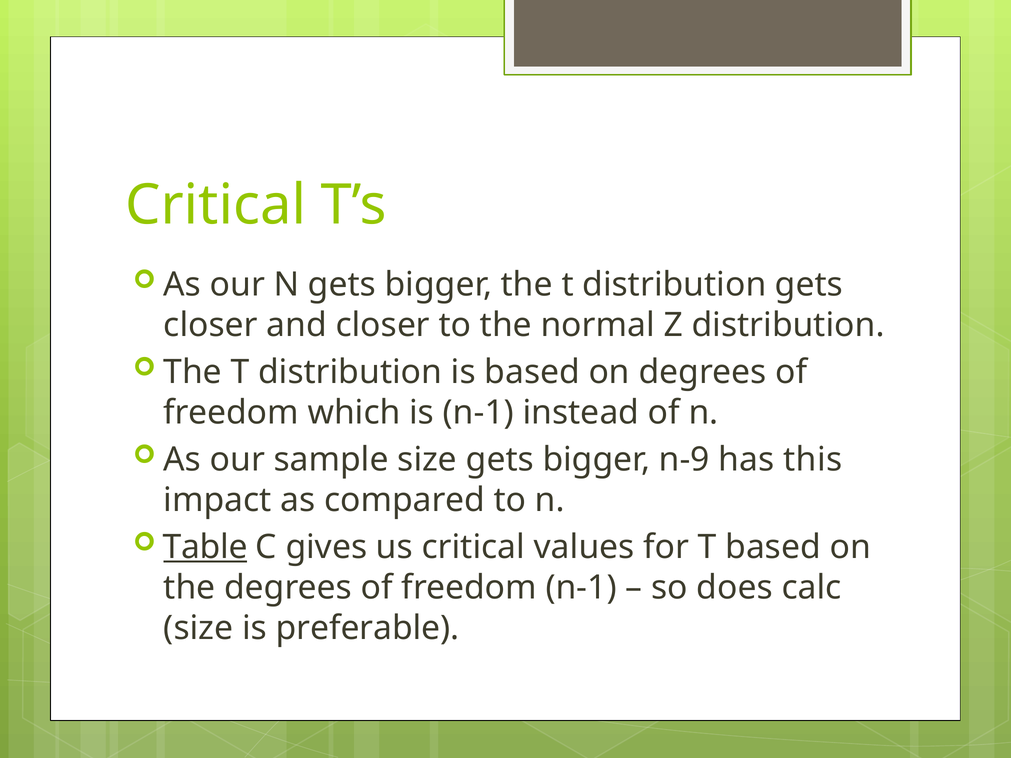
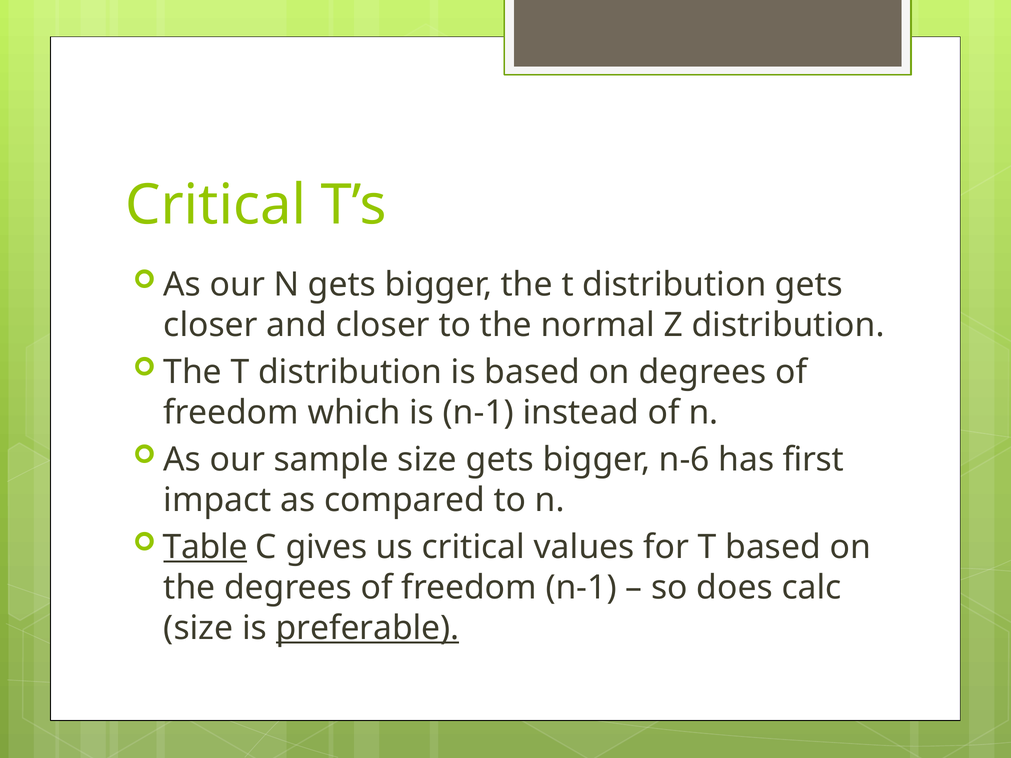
n-9: n-9 -> n-6 (684, 460)
this: this -> first (813, 460)
preferable underline: none -> present (367, 628)
